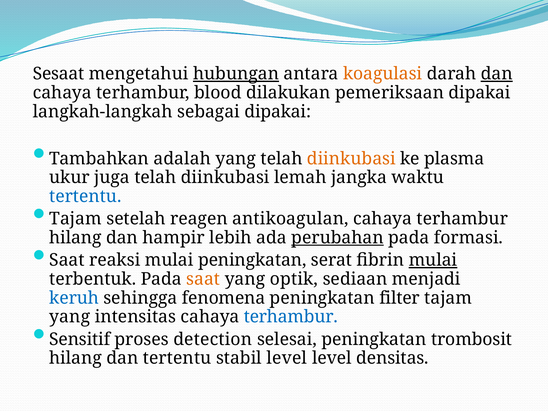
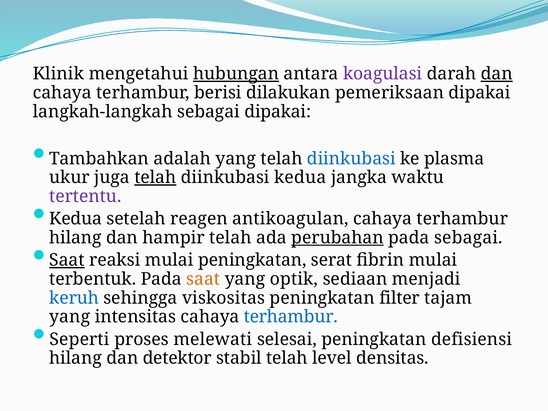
Sesaat: Sesaat -> Klinik (58, 74)
koagulasi colour: orange -> purple (383, 74)
blood: blood -> berisi (218, 93)
diinkubasi colour: orange -> blue (351, 159)
telah underline: none -> present (155, 177)
diinkubasi lemah: lemah -> kedua (300, 177)
tertentu colour: blue -> purple (85, 196)
Tajam: Tajam -> Kedua (76, 219)
hampir lebih: lebih -> telah (230, 238)
pada formasi: formasi -> sebagai (468, 238)
Saat underline: none -> present (67, 260)
mulai underline: present -> none (433, 260)
fenomena: fenomena -> viskositas (223, 298)
Sensitif: Sensitif -> Seperti (80, 339)
detection: detection -> melewati (213, 339)
trombosit: trombosit -> defisiensi (471, 339)
dan tertentu: tertentu -> detektor (177, 358)
stabil level: level -> telah (287, 358)
